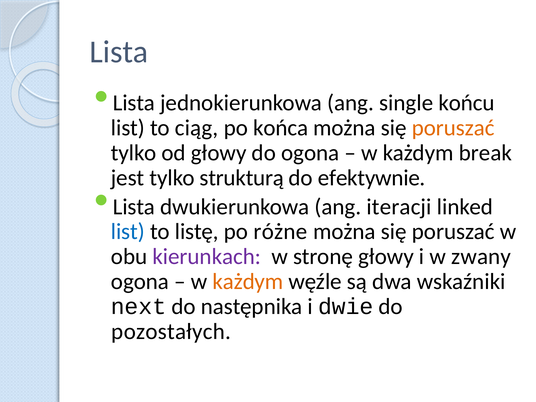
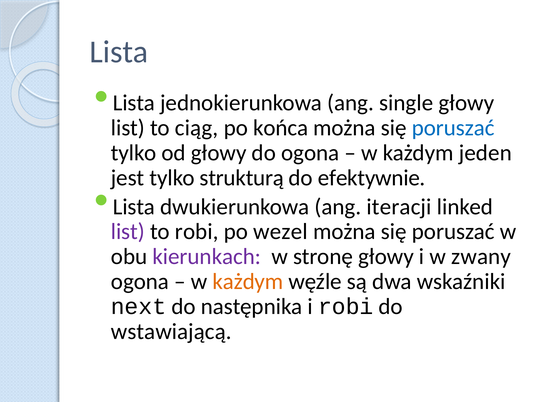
single końcu: końcu -> głowy (466, 103)
poruszać colour: orange -> blue (453, 128)
break: break -> jeden (485, 153)
list colour: blue -> purple (128, 232)
to listę: listę -> robi (197, 232)
różne: różne -> wezel (280, 232)
i dwie: dwie -> robi (346, 307)
pozostałych: pozostałych -> wstawiającą (171, 331)
